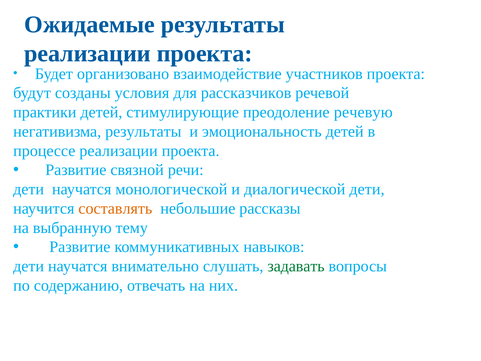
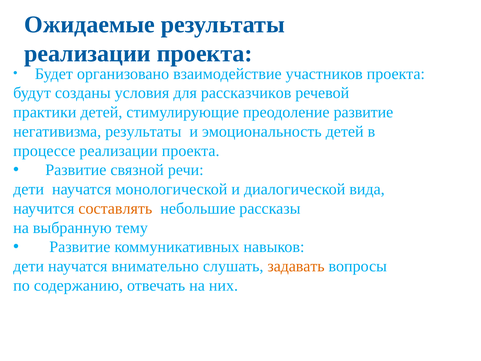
преодоление речевую: речевую -> развитие (363, 112)
диалогической дети: дети -> вида (367, 189)
задавать colour: green -> orange (296, 266)
